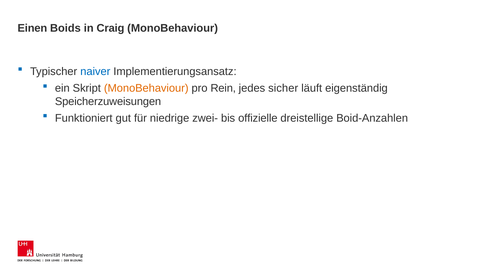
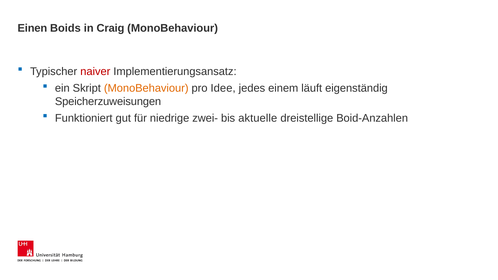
naiver colour: blue -> red (95, 72)
Rein: Rein -> Idee (223, 88)
sicher: sicher -> einem (283, 88)
offizielle: offizielle -> aktuelle (258, 118)
